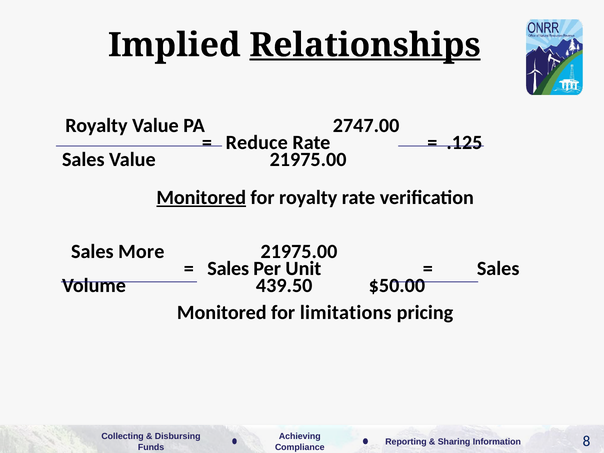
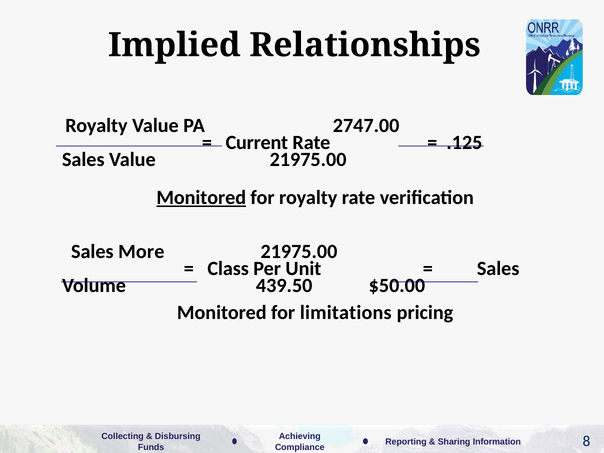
Relationships underline: present -> none (365, 45)
Reduce: Reduce -> Current (257, 143)
Sales: Sales -> Class (228, 268)
